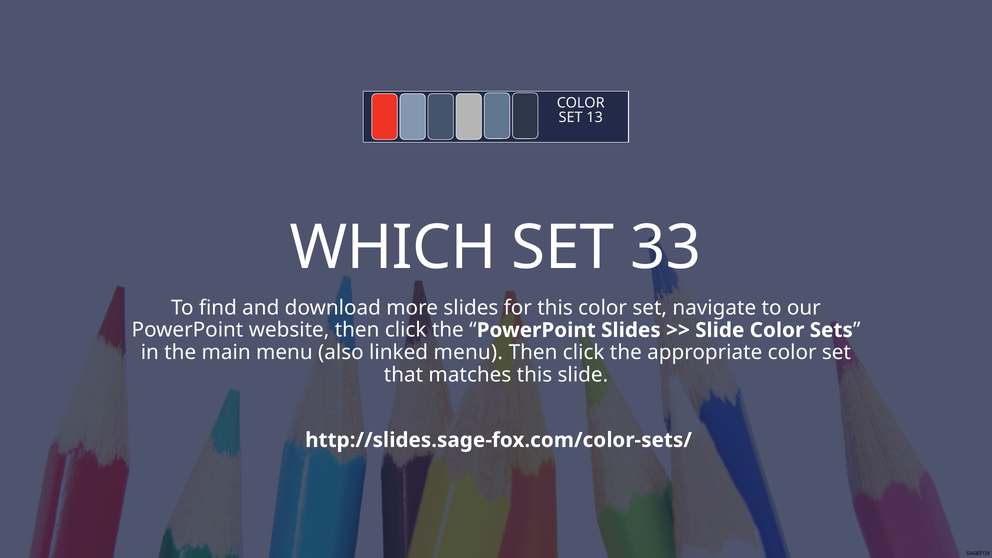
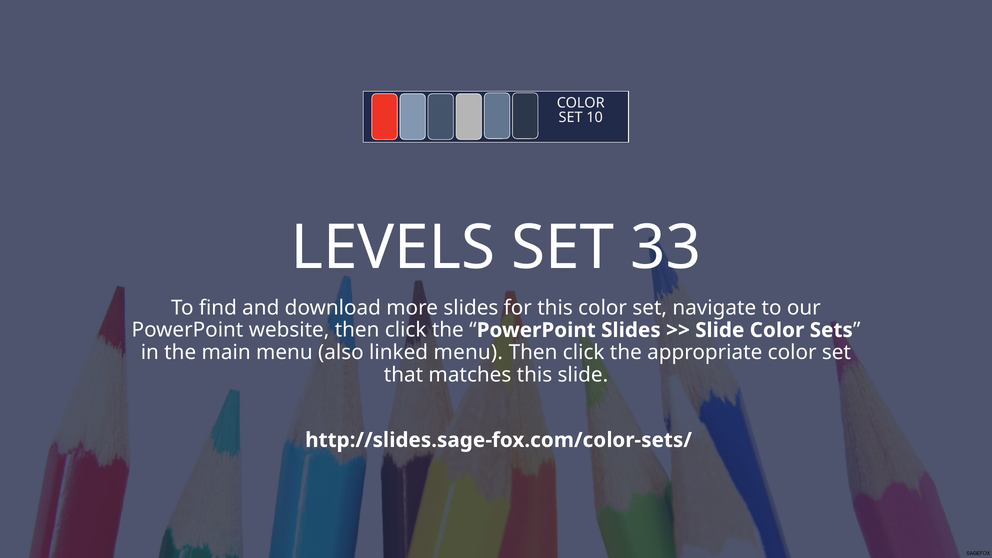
13: 13 -> 10 (595, 118)
WHICH: WHICH -> LEVELS (393, 248)
